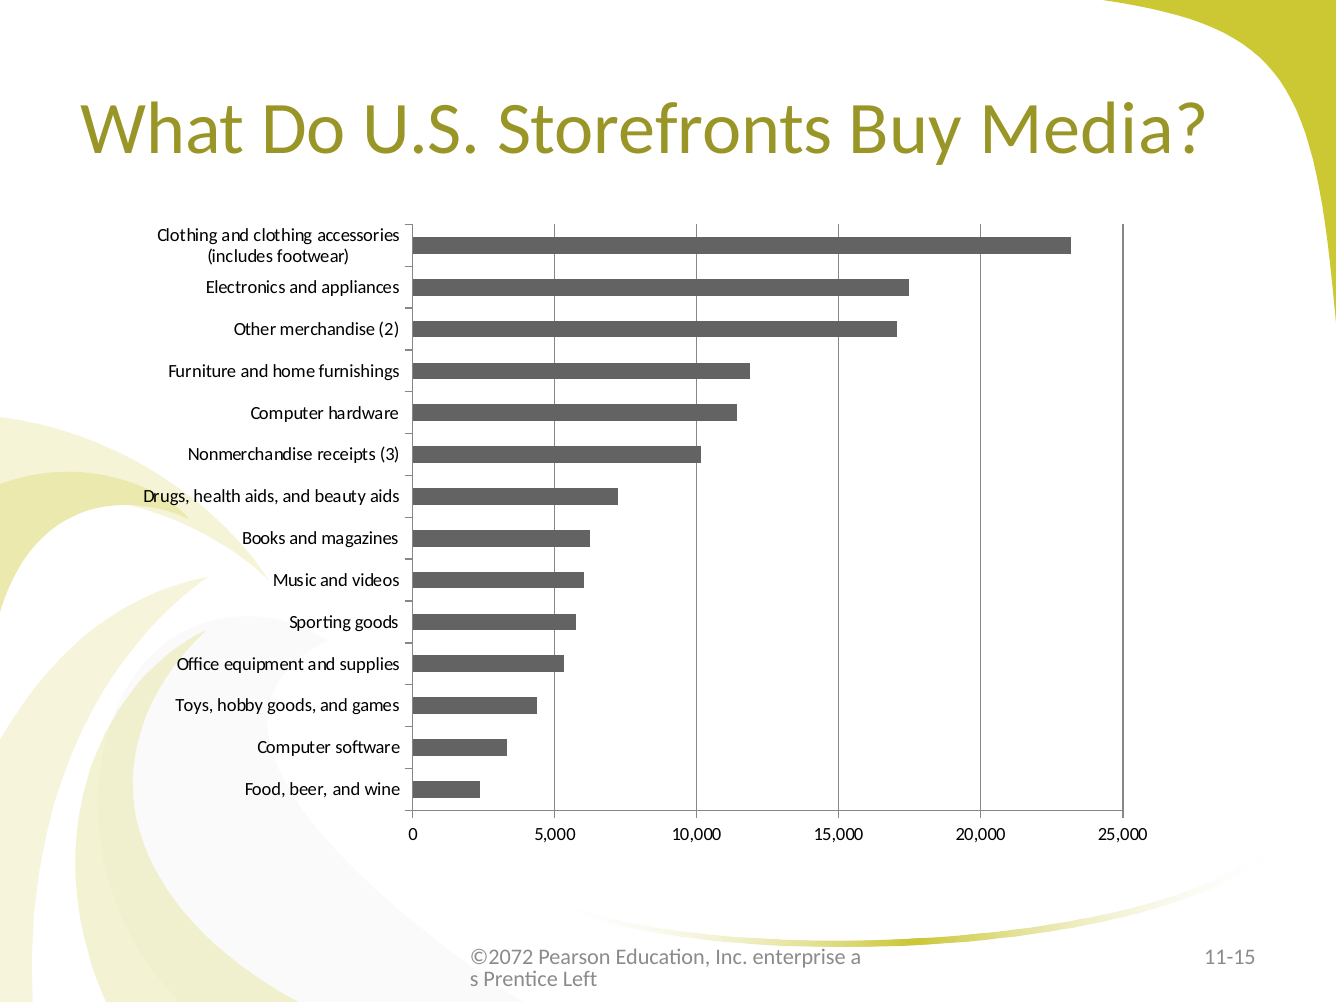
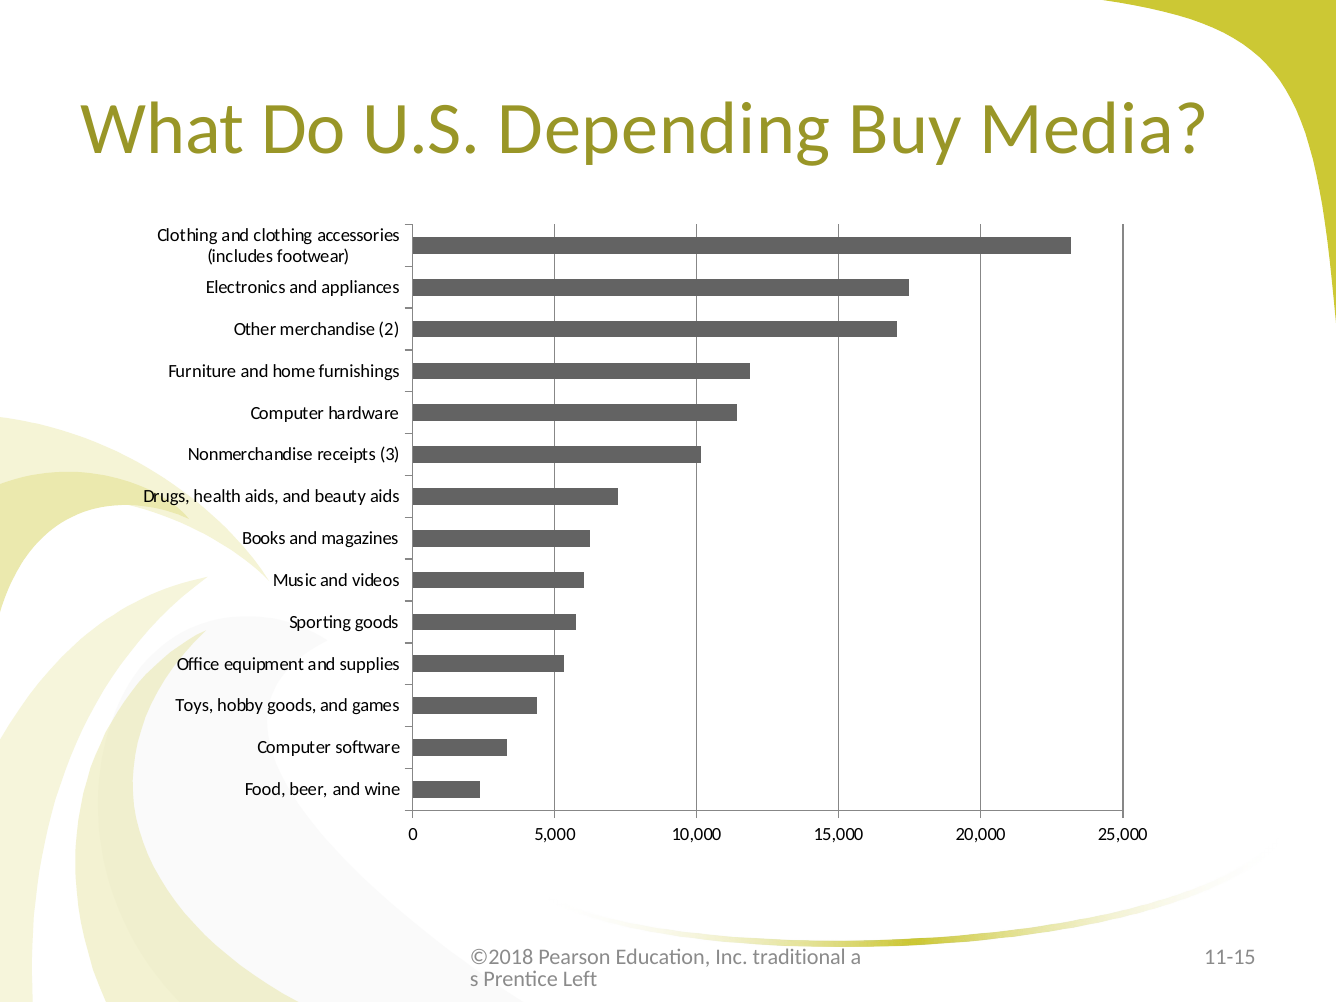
Storefronts: Storefronts -> Depending (664, 129)
©2072: ©2072 -> ©2018 (502, 957)
enterprise: enterprise -> traditional (799, 957)
